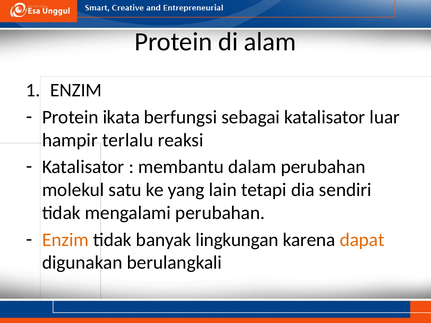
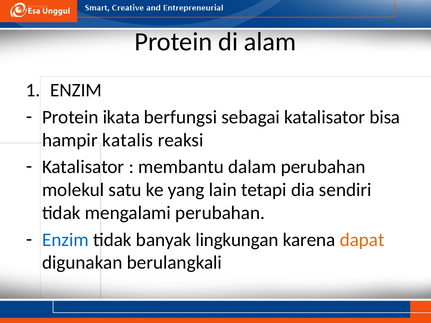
luar: luar -> bisa (385, 117)
terlalu: terlalu -> katalis (128, 140)
Enzim colour: orange -> blue (65, 240)
